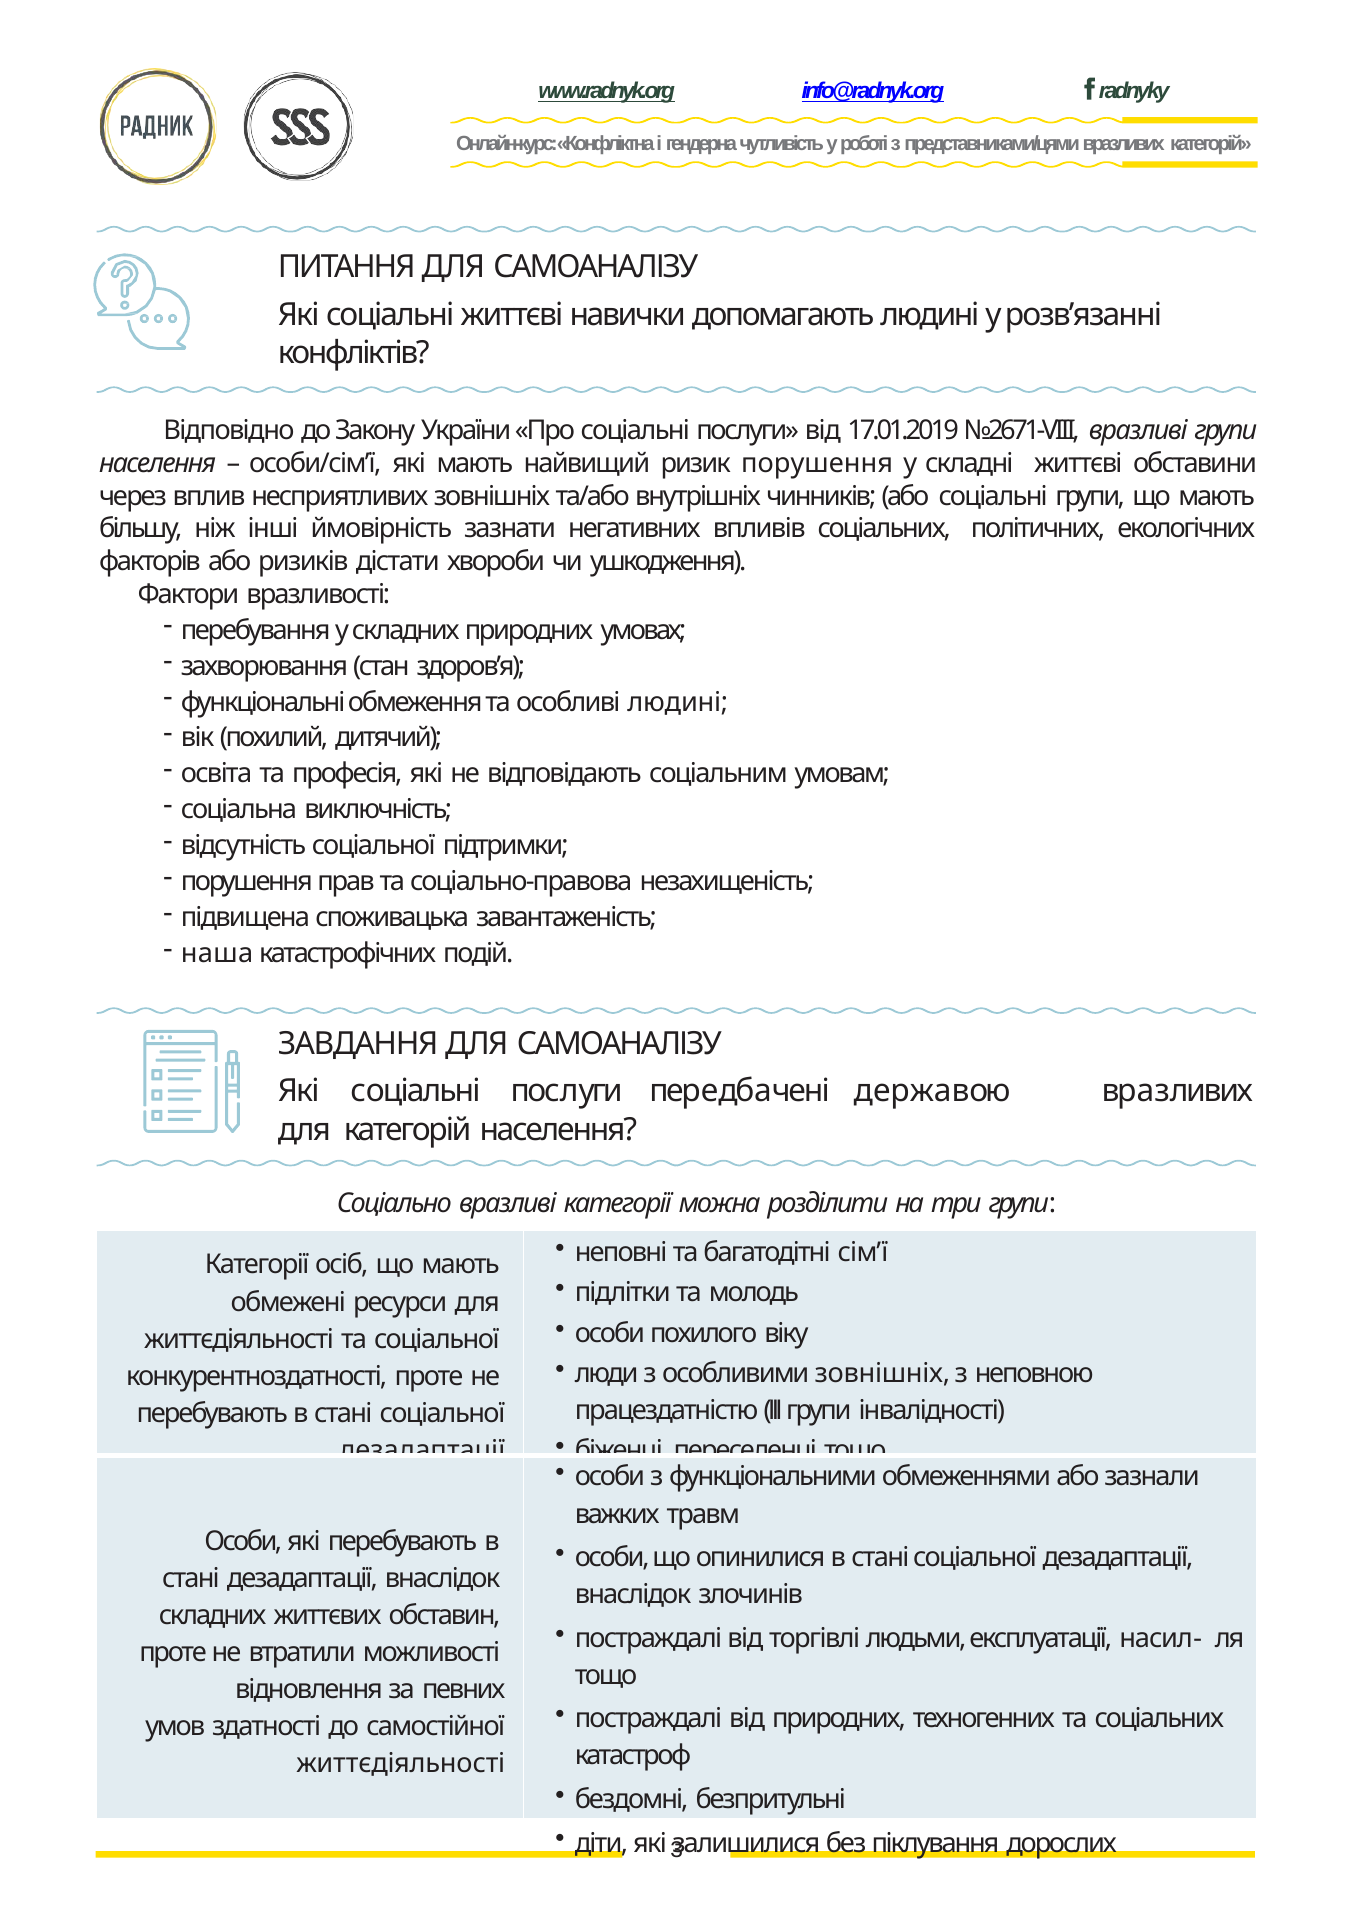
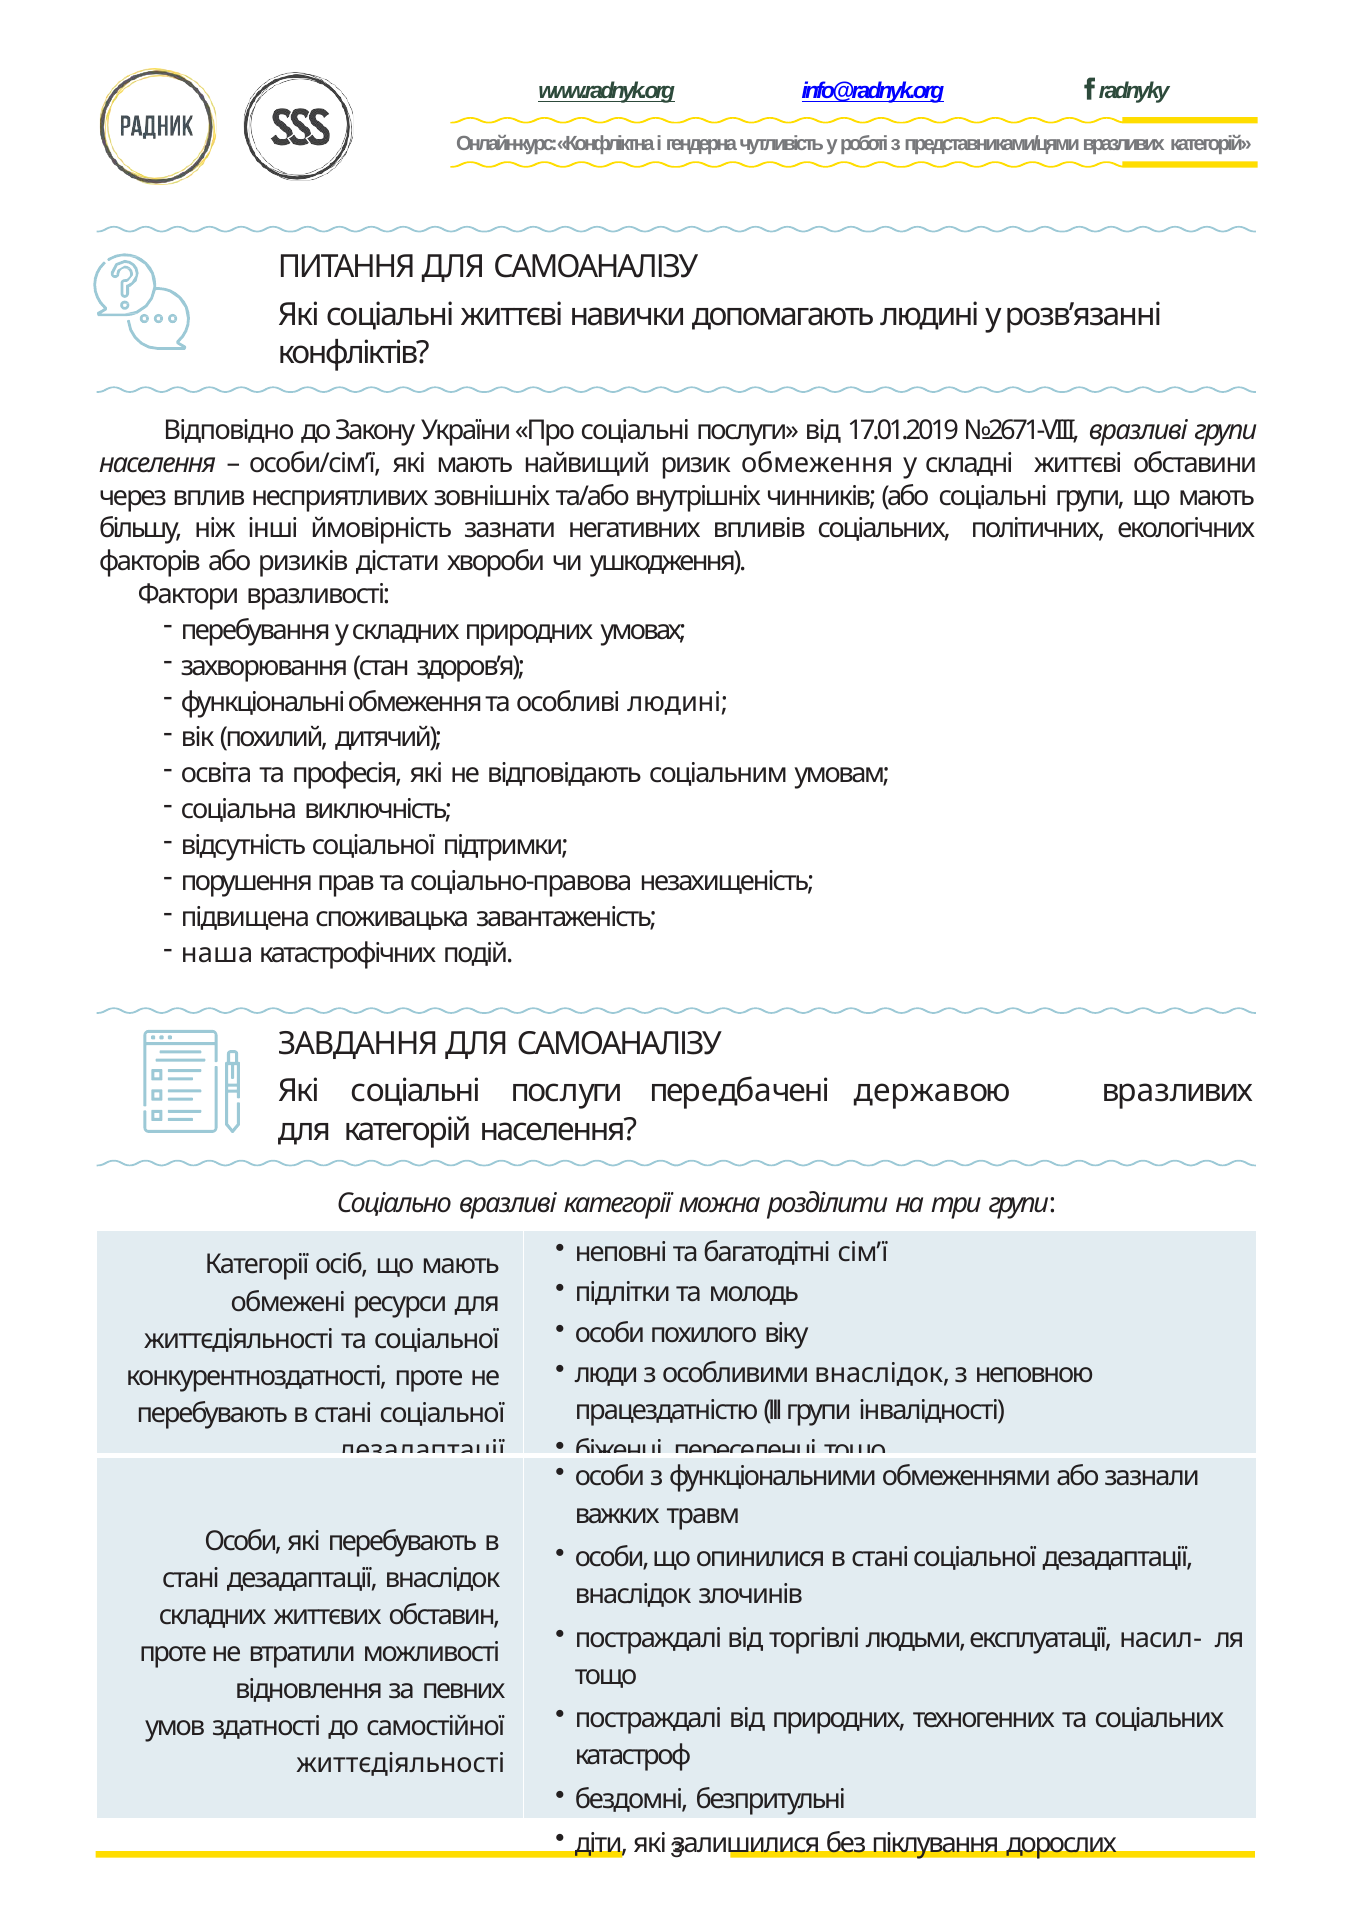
ризик порушення: порушення -> обмеження (817, 464)
особливими зовнішніх: зовнішніх -> внаслідок (882, 1374)
